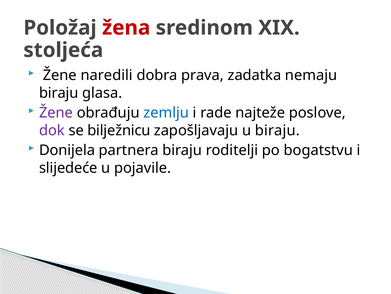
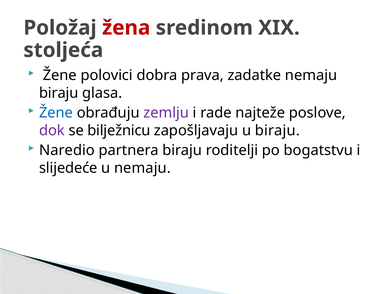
naredili: naredili -> polovici (107, 75)
zadatka: zadatka -> zadatke (254, 75)
Žene colour: purple -> blue (56, 112)
zemlju colour: blue -> purple (166, 112)
Donijela: Donijela -> Naredio (67, 150)
u pojavile: pojavile -> nemaju (142, 167)
